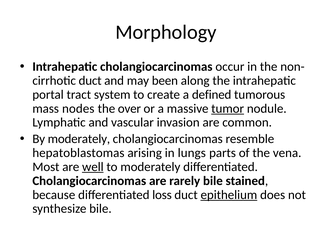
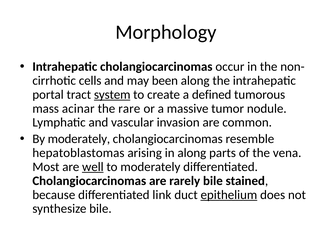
duct: duct -> cells (90, 81)
system underline: none -> present (112, 95)
nodes: nodes -> acinar (78, 109)
over: over -> rare (129, 109)
tumor underline: present -> none (228, 109)
in lungs: lungs -> along (192, 153)
loss: loss -> link (162, 195)
